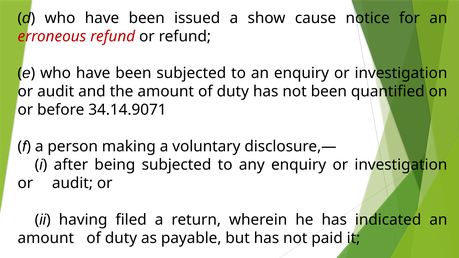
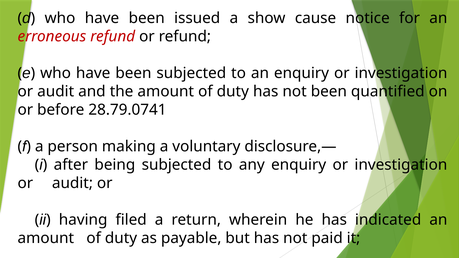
34.14.9071: 34.14.9071 -> 28.79.0741 (127, 110)
